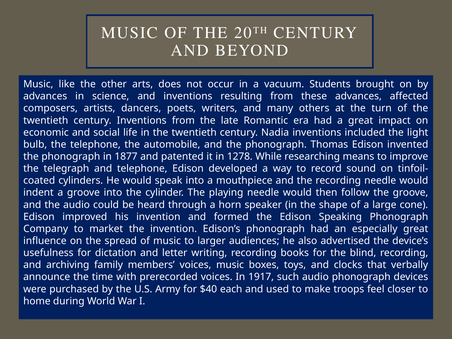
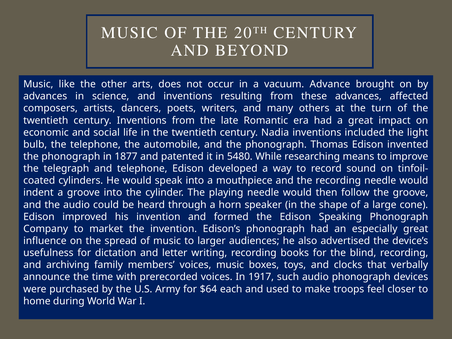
Students: Students -> Advance (330, 84)
1278: 1278 -> 5480 (240, 157)
$40: $40 -> $64 (208, 289)
